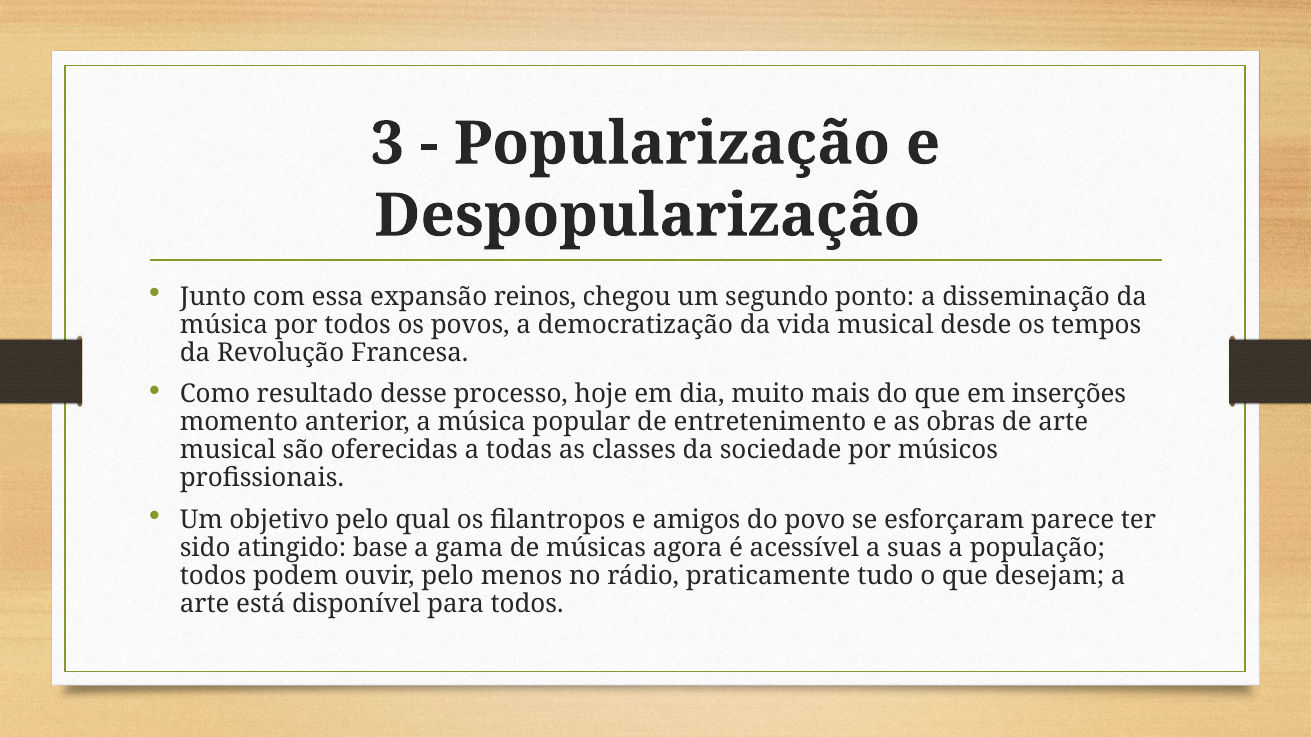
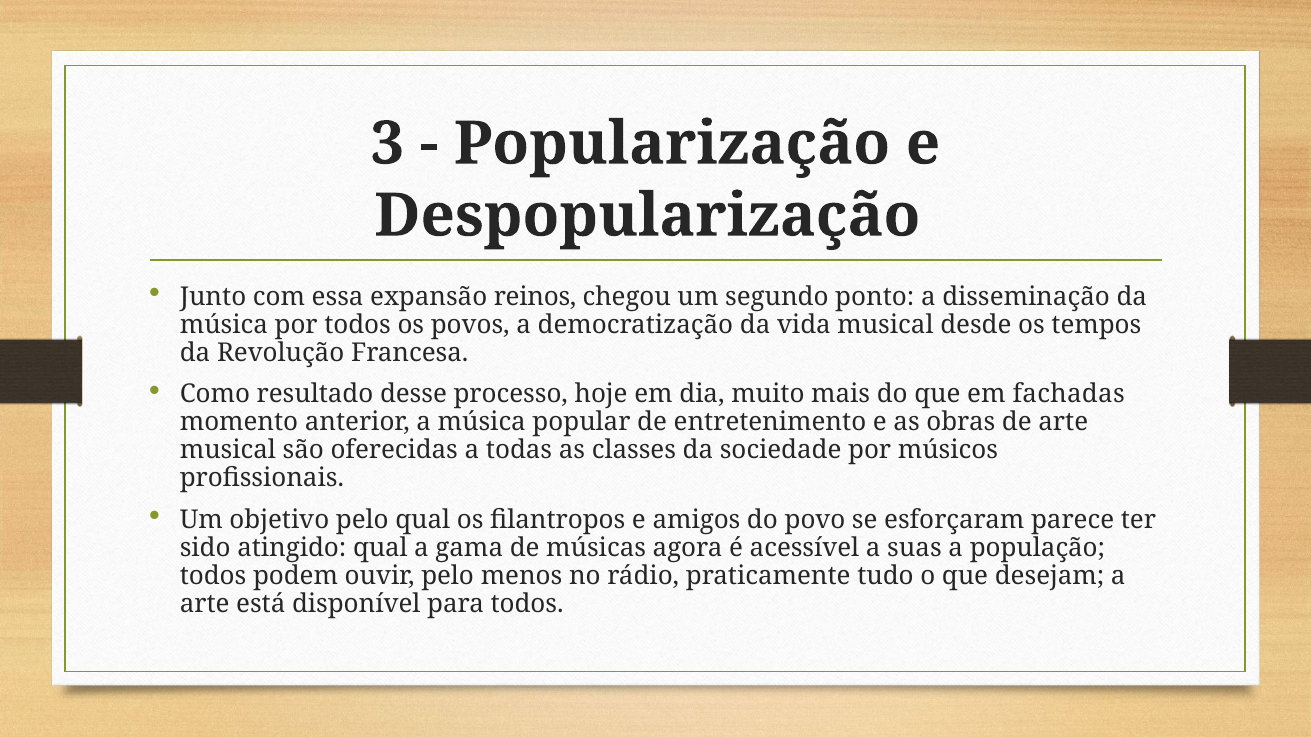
inserções: inserções -> fachadas (1069, 395)
atingido base: base -> qual (380, 548)
